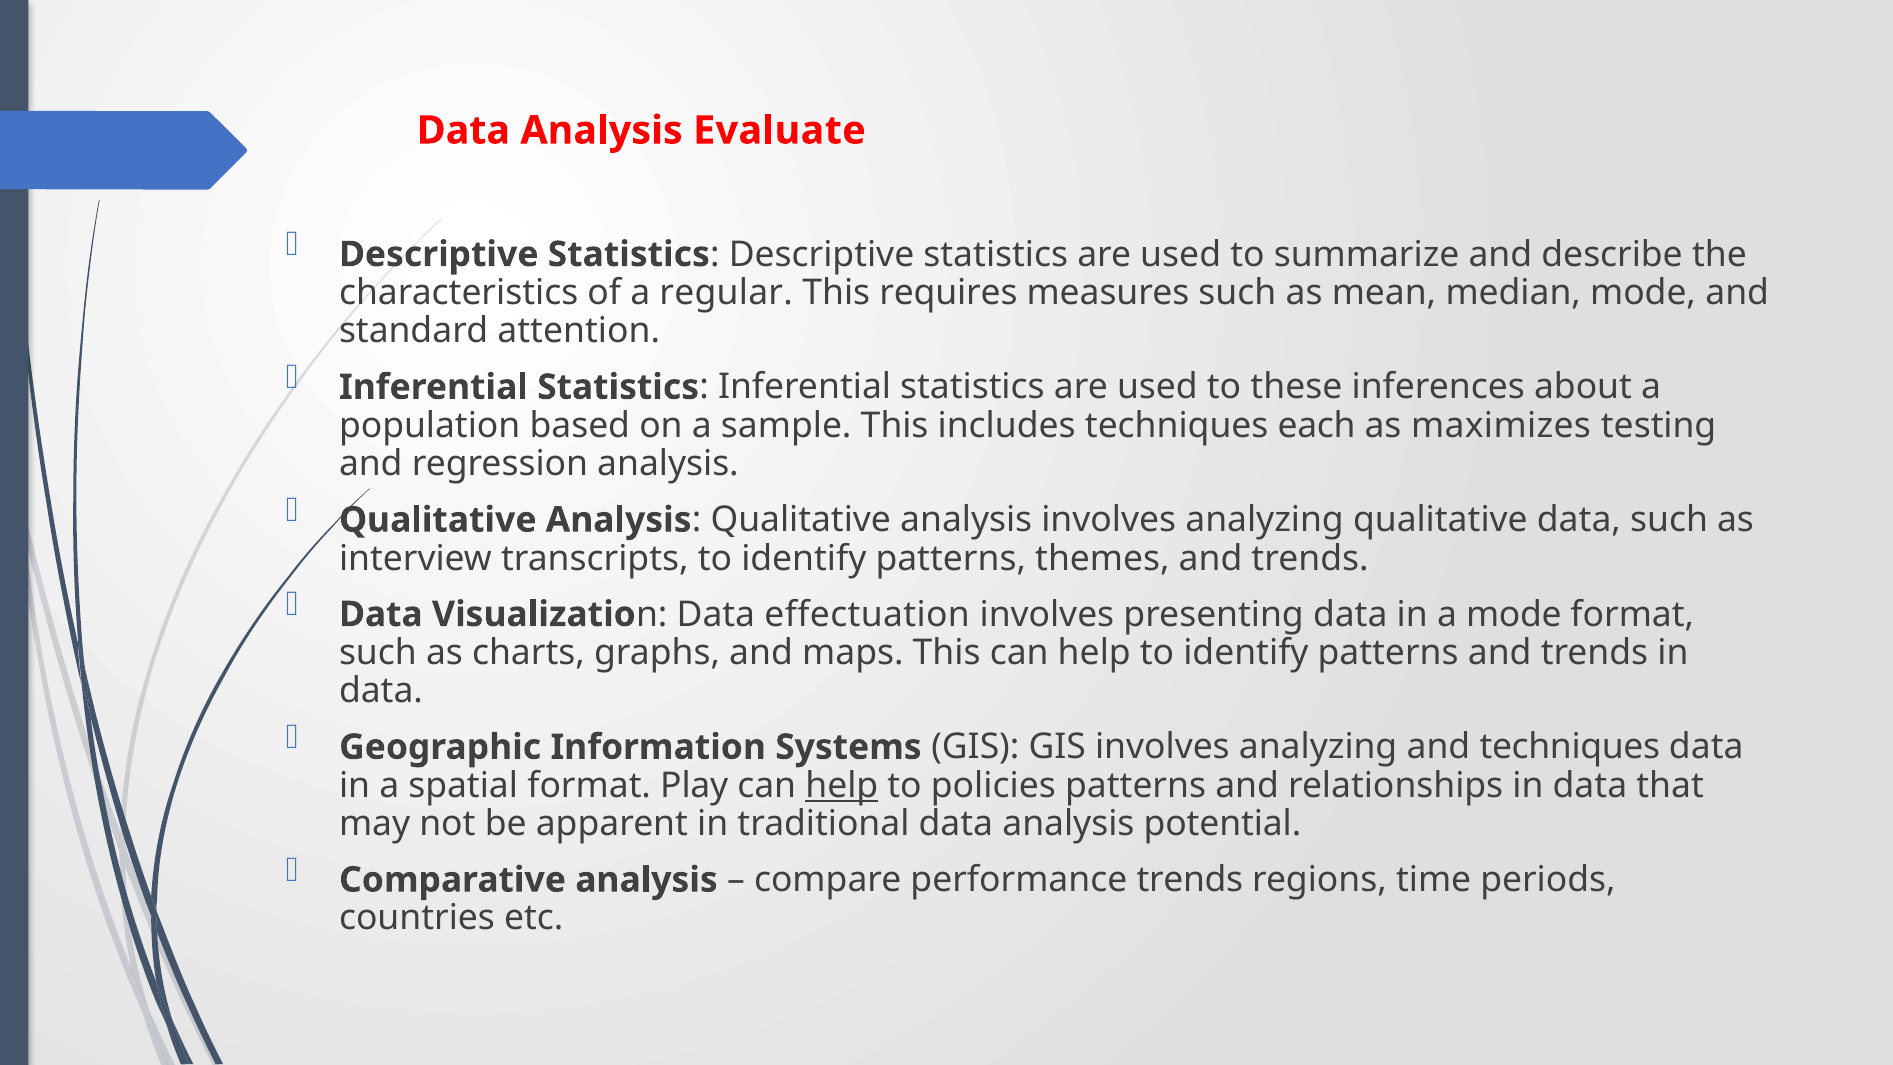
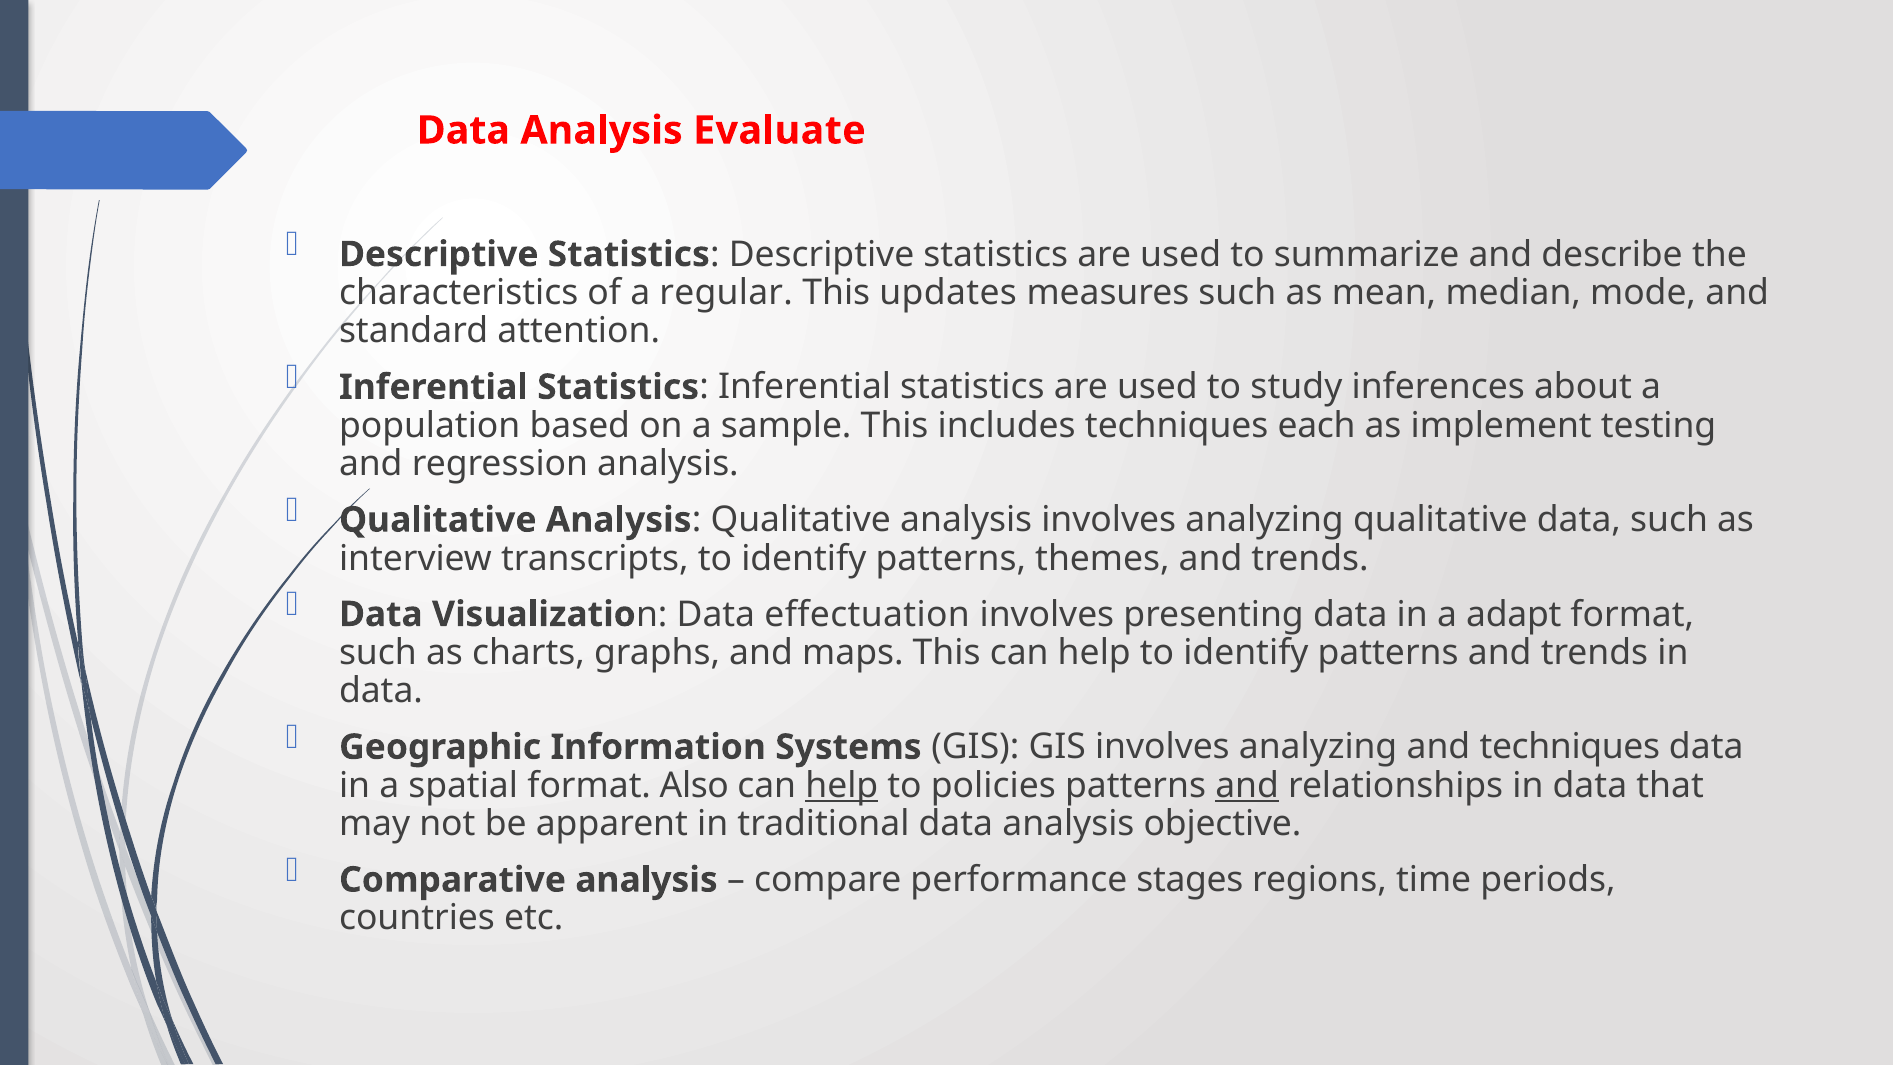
requires: requires -> updates (948, 293)
these: these -> study (1296, 387)
maximizes: maximizes -> implement (1501, 425)
a mode: mode -> adapt (1514, 614)
Play: Play -> Also (694, 785)
and underline: none -> present (1247, 785)
potential: potential -> objective (1222, 824)
performance trends: trends -> stages (1190, 880)
